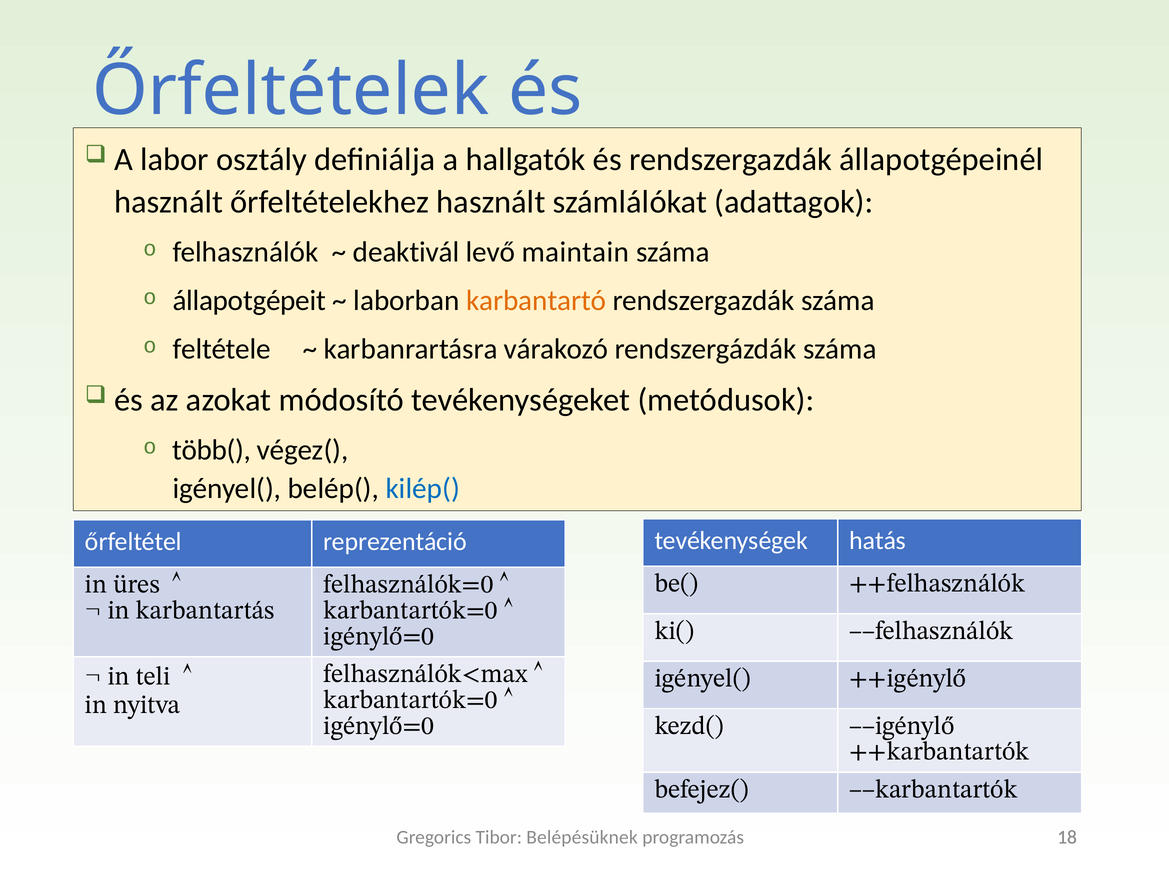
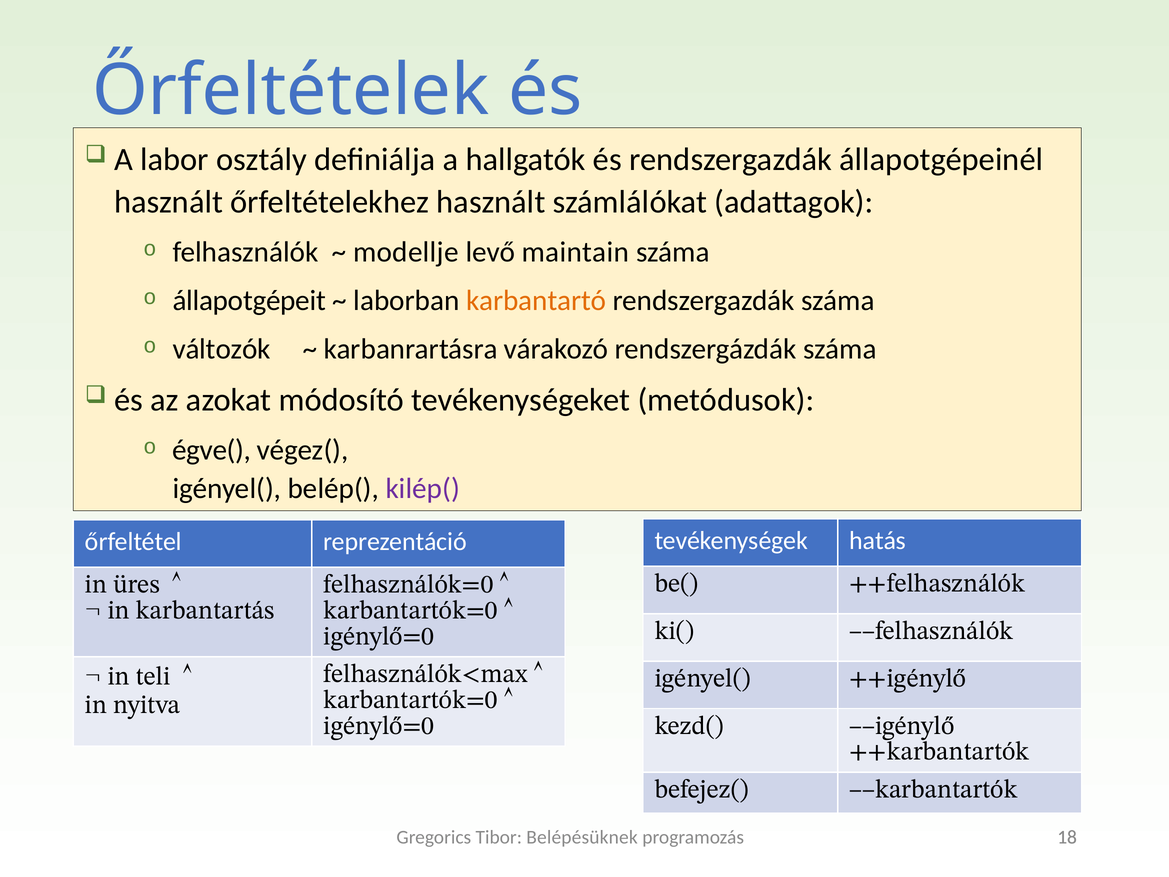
deaktivál: deaktivál -> modellje (406, 252)
feltétele: feltétele -> változók (222, 349)
több(: több( -> égve( (212, 450)
kilép( colour: blue -> purple (423, 488)
